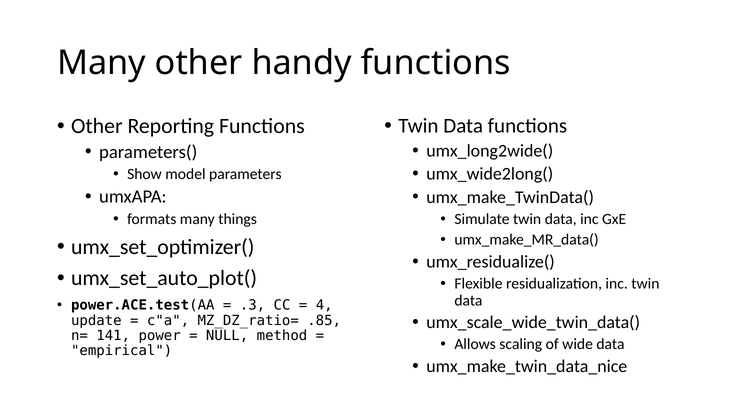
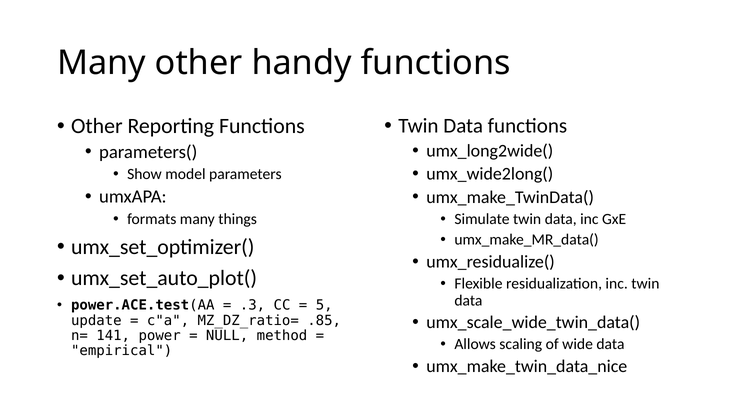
4: 4 -> 5 (324, 306)
